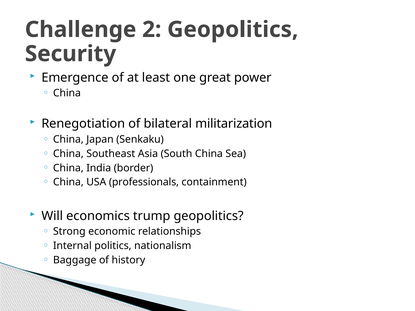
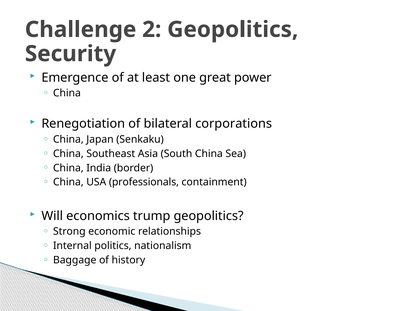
militarization: militarization -> corporations (234, 124)
